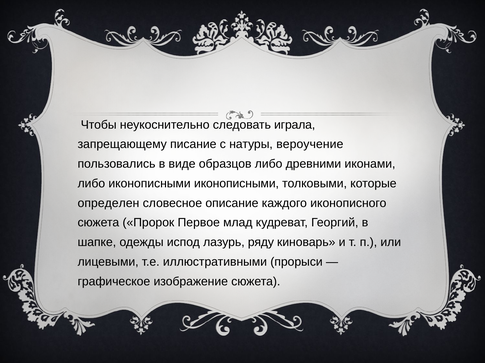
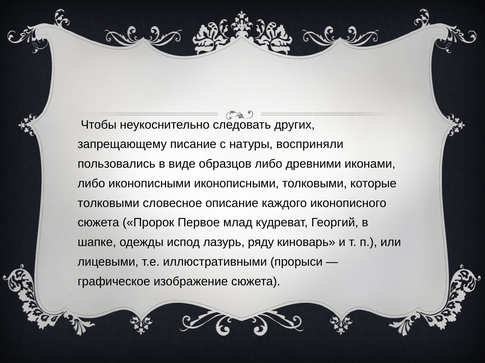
играла: играла -> других (295, 125)
вероучение: вероучение -> восприняли (310, 145)
определен: определен -> толковыми (109, 203)
